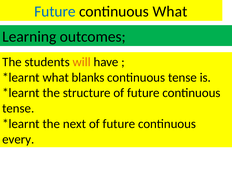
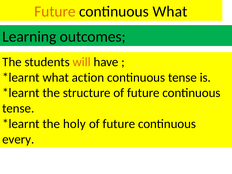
Future colour: blue -> orange (55, 11)
blanks: blanks -> action (88, 77)
next: next -> holy (74, 124)
